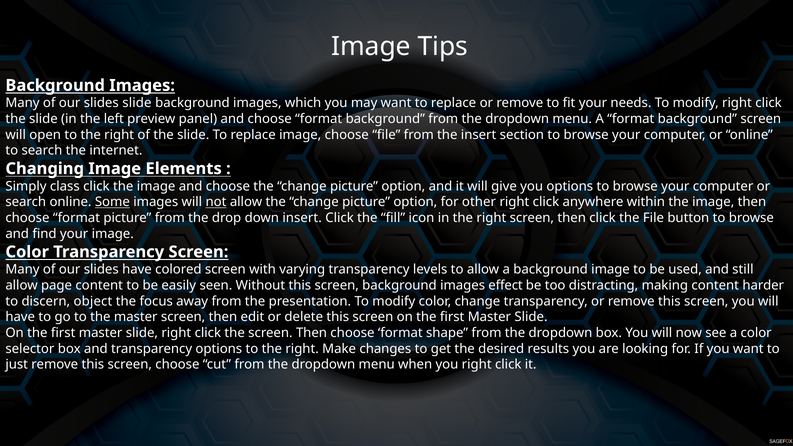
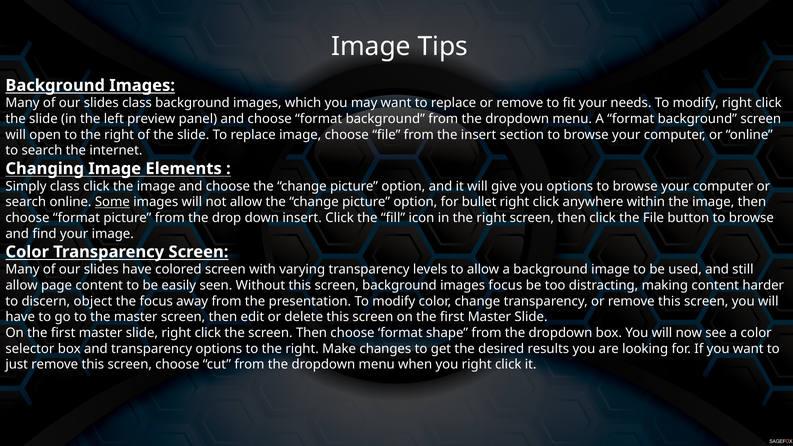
slides slide: slide -> class (137, 103)
not underline: present -> none (216, 202)
other: other -> bullet (479, 202)
images effect: effect -> focus (505, 285)
